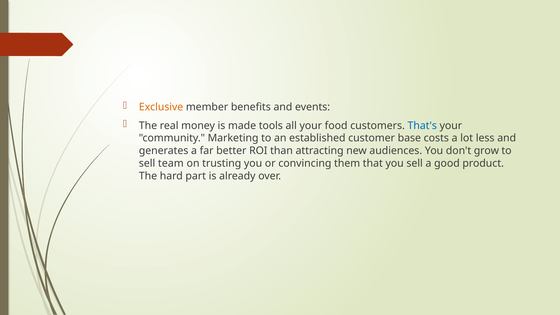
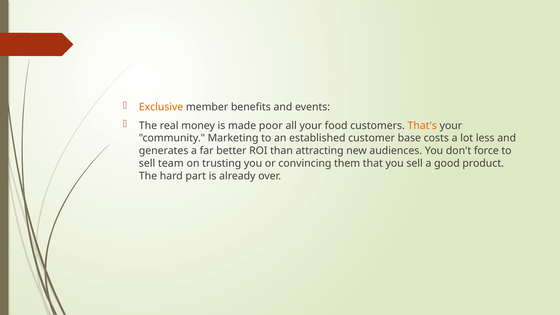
tools: tools -> poor (271, 126)
That's colour: blue -> orange (422, 126)
grow: grow -> force (486, 151)
